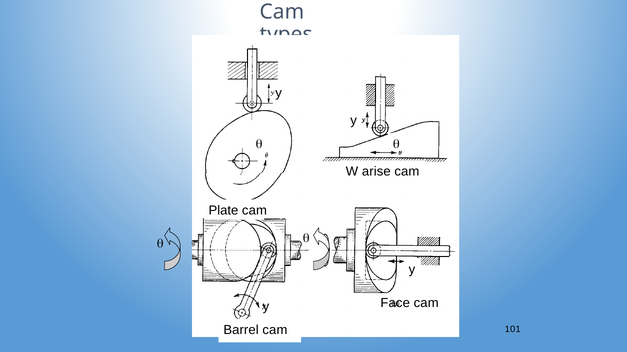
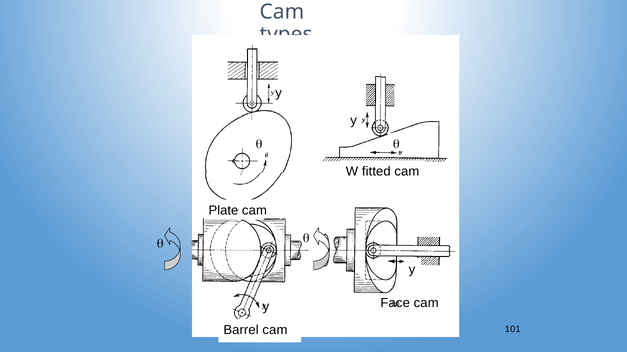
arise: arise -> fitted (376, 172)
